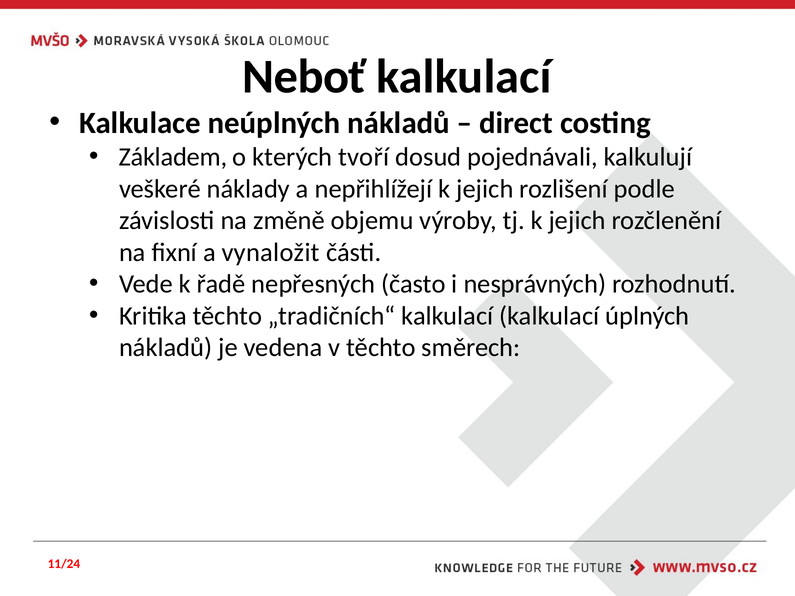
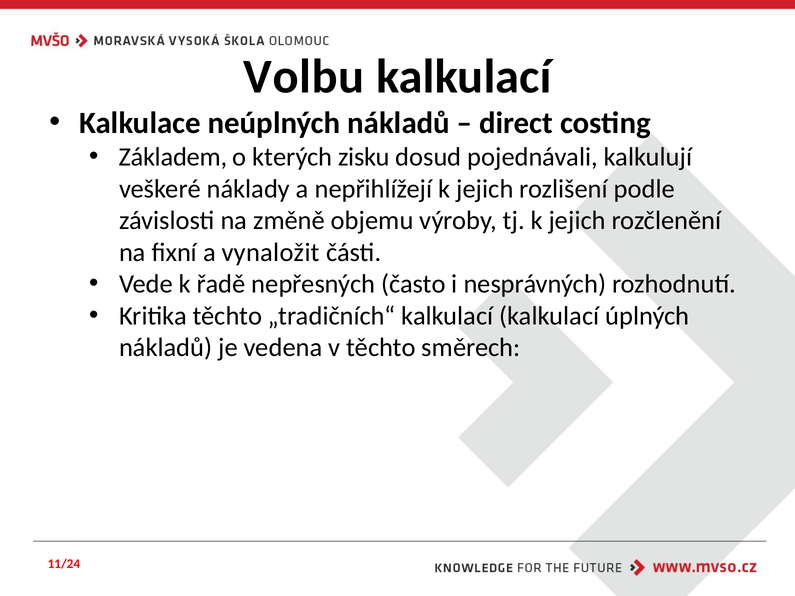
Neboť: Neboť -> Volbu (304, 77)
tvoří: tvoří -> zisku (364, 157)
